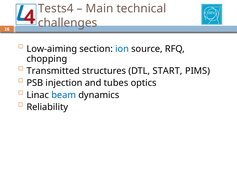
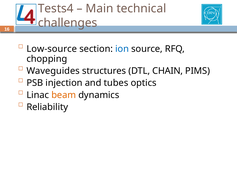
Low-aiming: Low-aiming -> Low-source (52, 49)
Transmitted: Transmitted -> Waveguides (53, 71)
START: START -> CHAIN (168, 71)
beam colour: blue -> orange (64, 95)
